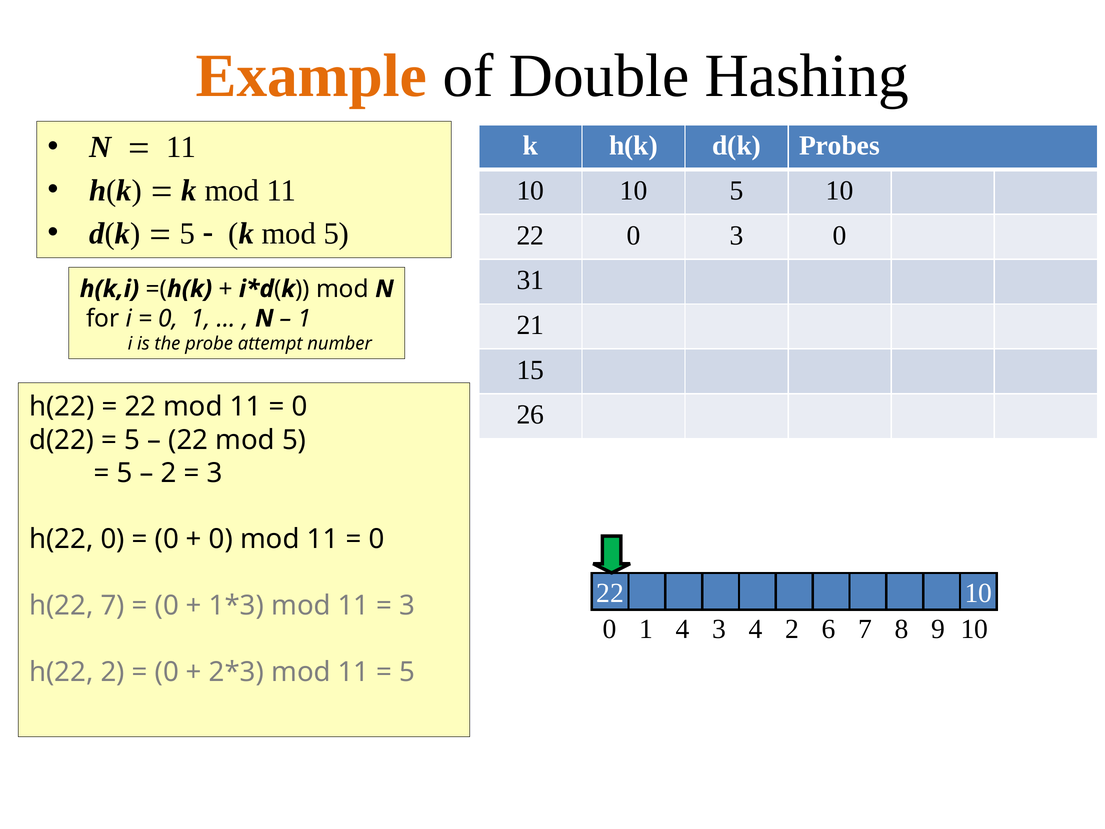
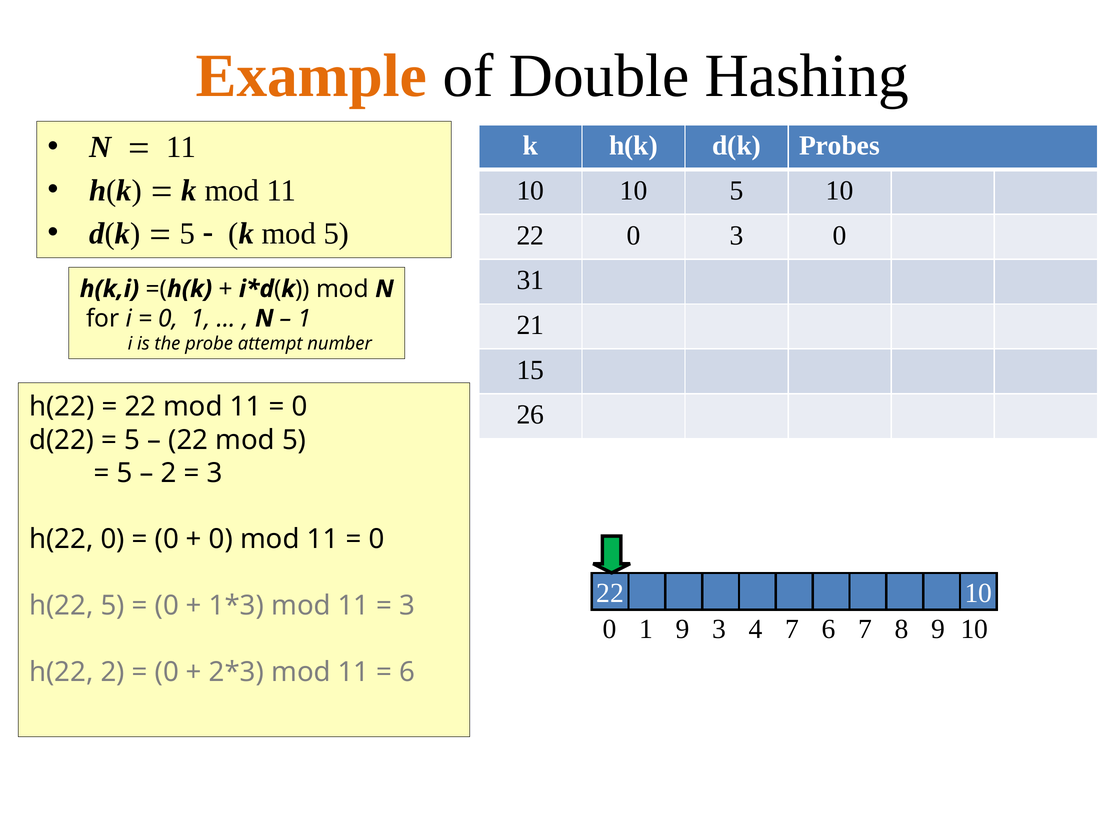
h(22 7: 7 -> 5 (113, 606)
1 4: 4 -> 9 (683, 629)
4 2: 2 -> 7 (792, 629)
5: 5 -> 6 (407, 672)
